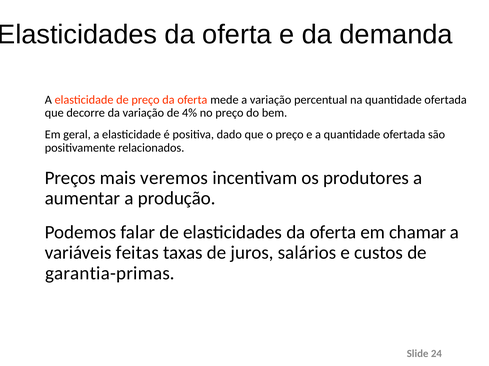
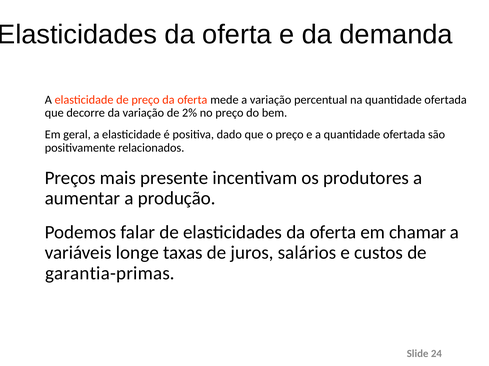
4%: 4% -> 2% (190, 113)
veremos: veremos -> presente (174, 178)
feitas: feitas -> longe (137, 253)
